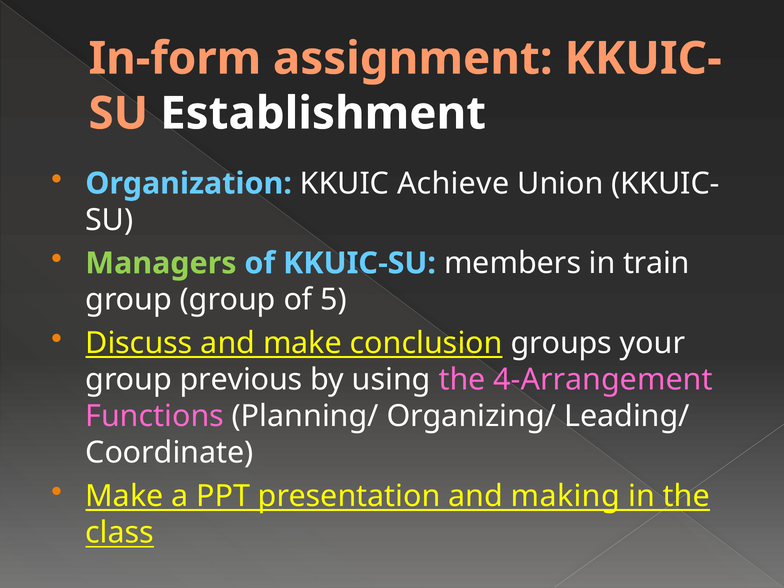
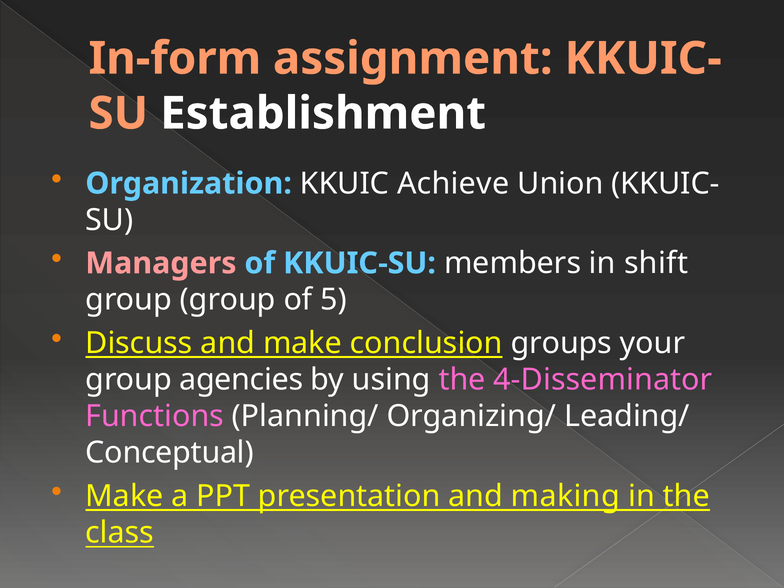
Managers colour: light green -> pink (161, 263)
train: train -> shift (656, 263)
previous: previous -> agencies (241, 380)
4-Arrangement: 4-Arrangement -> 4-Disseminator (603, 380)
Coordinate: Coordinate -> Conceptual (170, 453)
